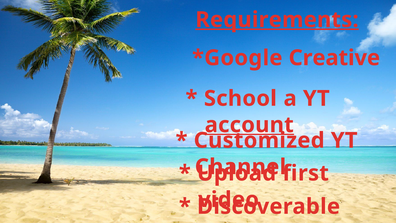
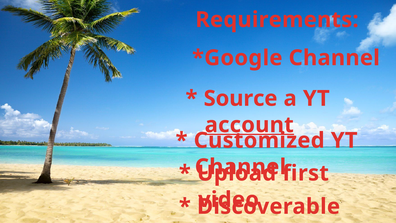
Requirements underline: present -> none (277, 20)
Creative: Creative -> Channel (334, 58)
School: School -> Source (241, 98)
